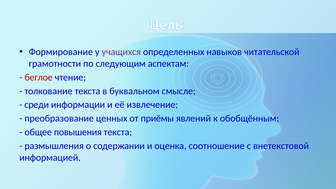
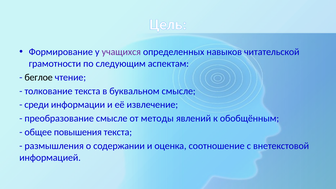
беглое colour: red -> black (39, 77)
преобразование ценных: ценных -> смысле (112, 118)
приёмы: приёмы -> методы (157, 118)
